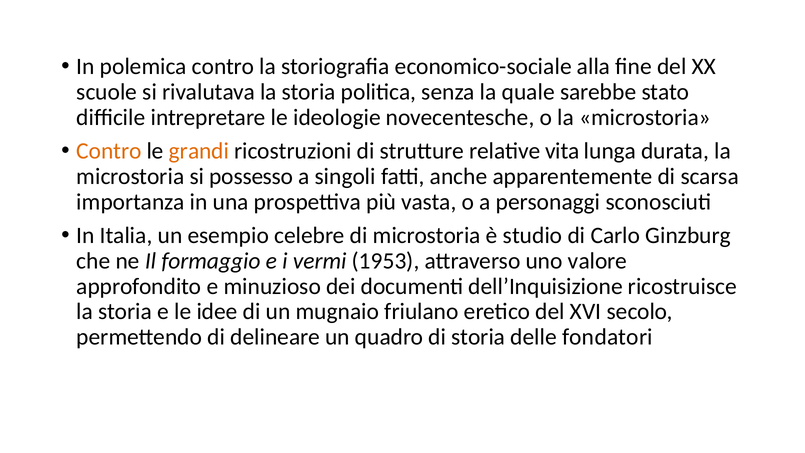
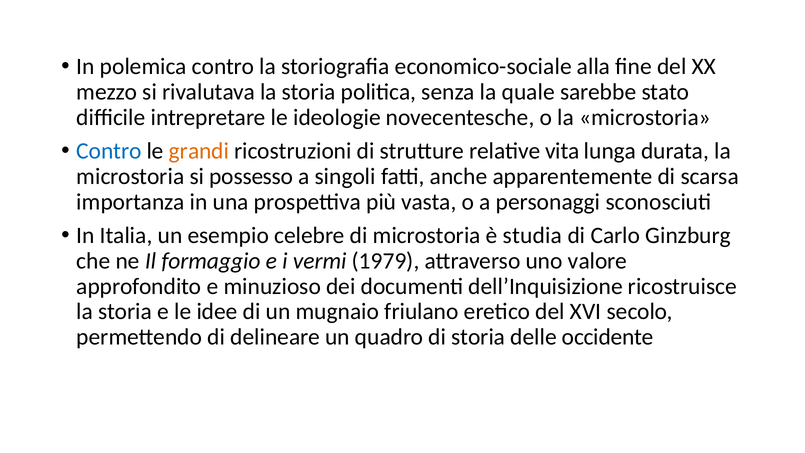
scuole: scuole -> mezzo (107, 92)
Contro colour: orange -> blue (109, 151)
studio: studio -> studia (533, 235)
1953: 1953 -> 1979 (386, 261)
fondatori: fondatori -> occidente (608, 337)
